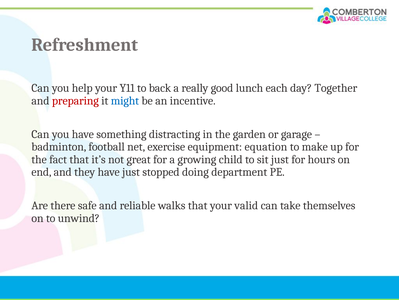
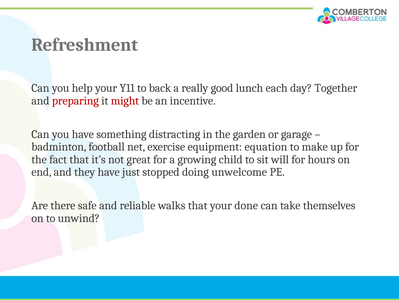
might colour: blue -> red (125, 100)
sit just: just -> will (280, 159)
department: department -> unwelcome (239, 172)
valid: valid -> done (246, 205)
